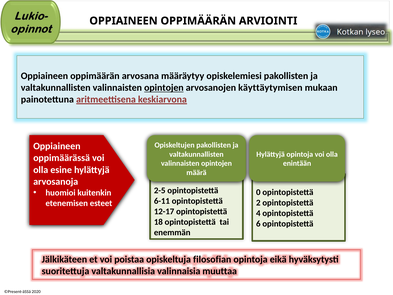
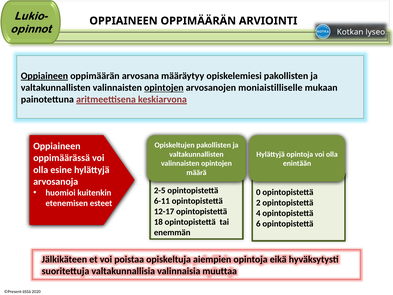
Oppiaineen underline: none -> present (44, 76)
käyttäytymisen: käyttäytymisen -> moniaistilliselle (270, 88)
filosofian: filosofian -> aiempien (212, 259)
